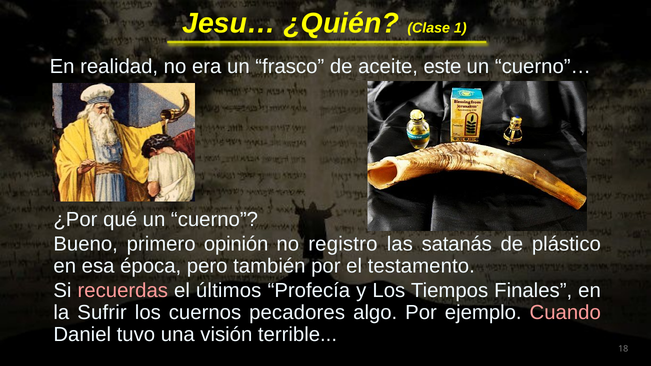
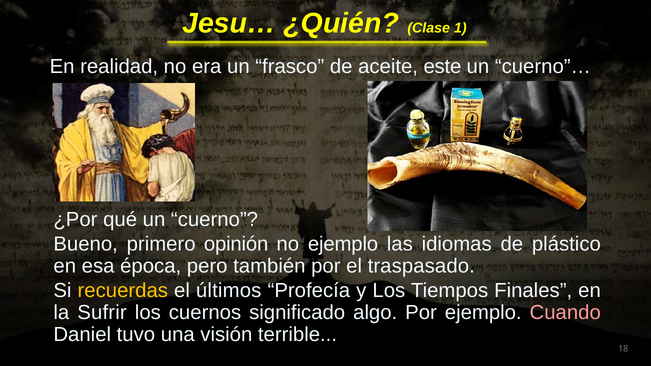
no registro: registro -> ejemplo (343, 244)
satanás: satanás -> idiomas (457, 244)
testamento: testamento -> traspasado (421, 266)
recuerdas colour: pink -> yellow (123, 291)
pecadores: pecadores -> significado (297, 313)
